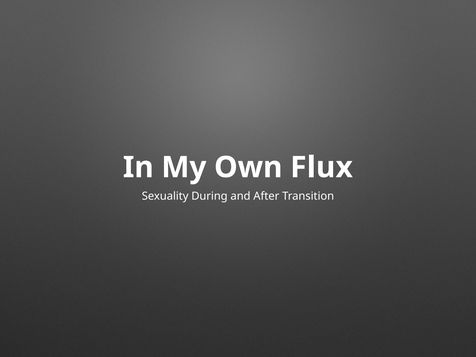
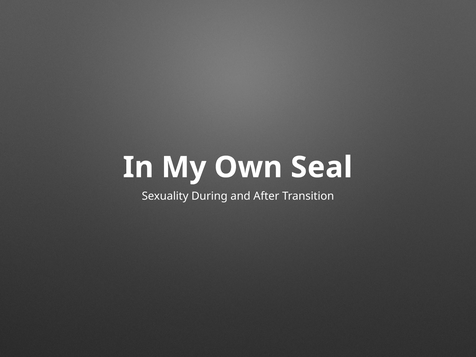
Flux: Flux -> Seal (322, 167)
